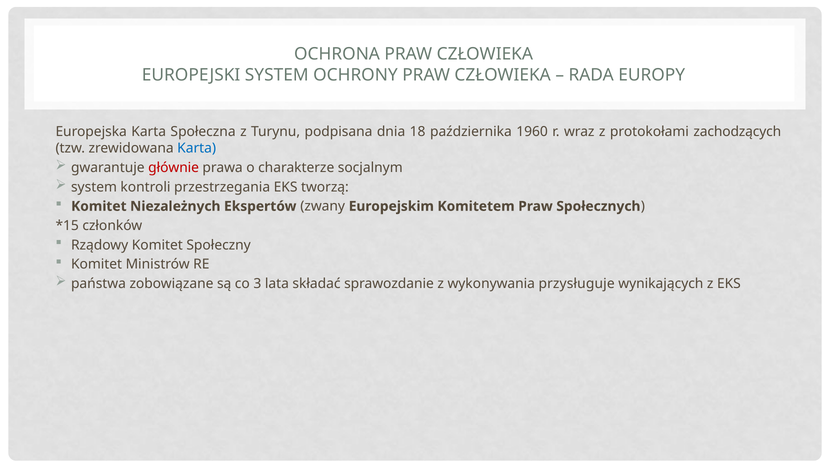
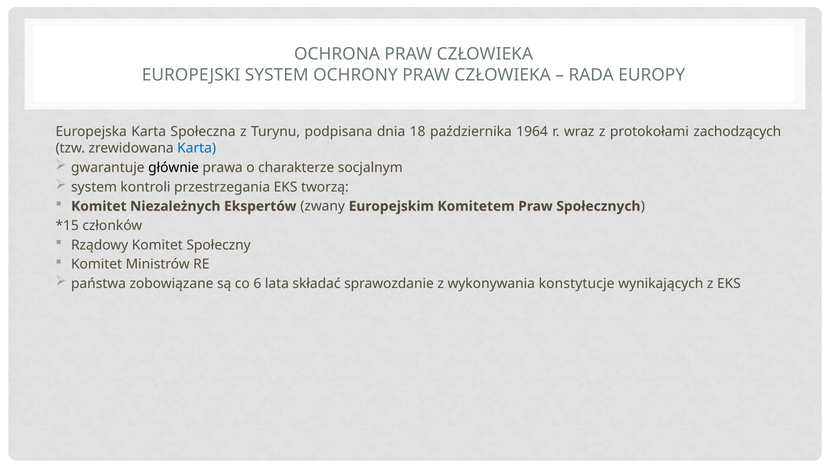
1960: 1960 -> 1964 (532, 132)
głównie colour: red -> black (174, 168)
3: 3 -> 6 (257, 284)
przysługuje: przysługuje -> konstytucje (577, 284)
